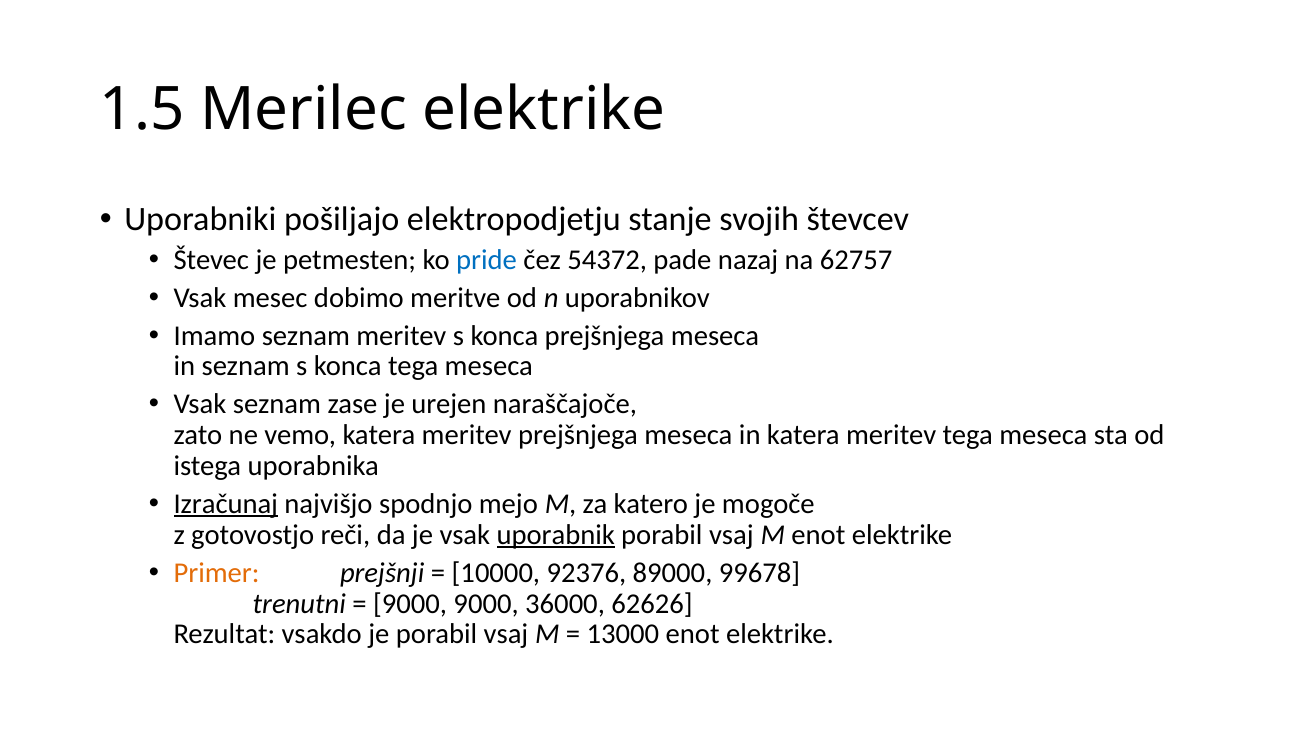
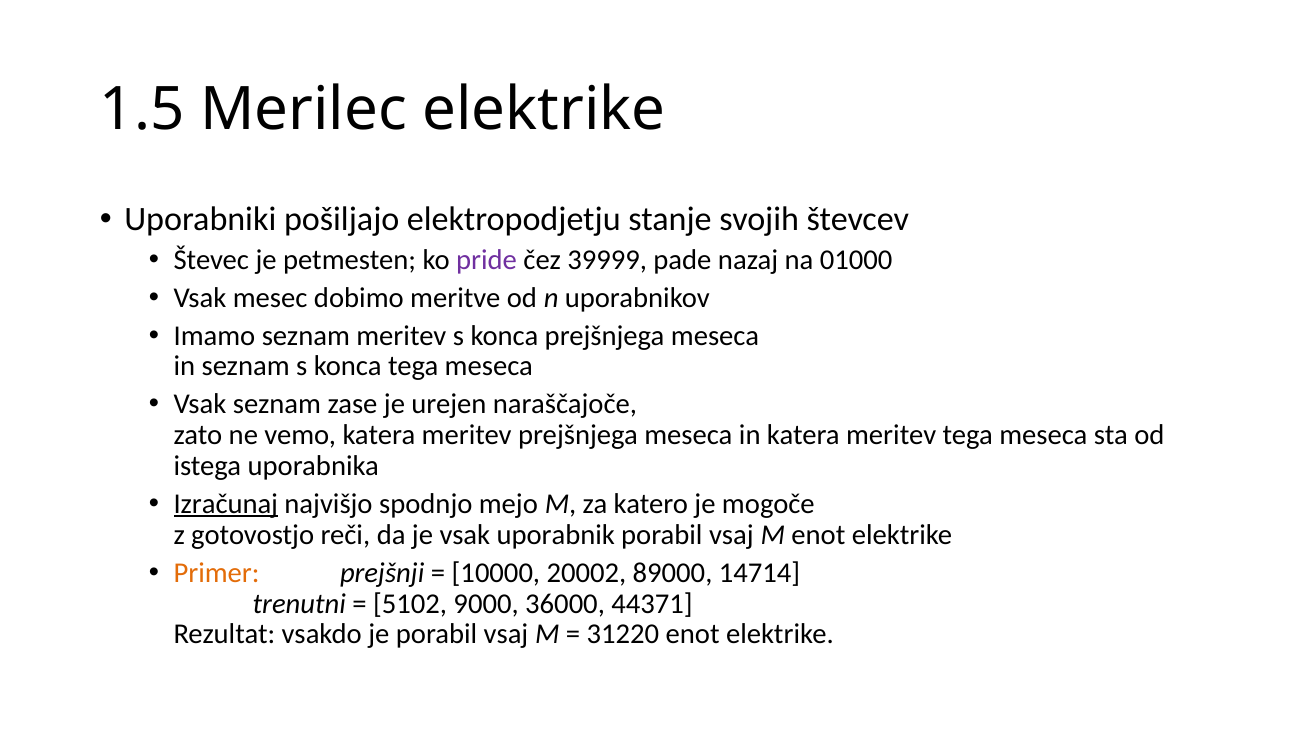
pride colour: blue -> purple (487, 260)
54372: 54372 -> 39999 (607, 260)
62757: 62757 -> 01000 (856, 260)
uporabnik underline: present -> none (556, 535)
92376: 92376 -> 20002 (586, 573)
99678: 99678 -> 14714 (759, 573)
9000: 9000 -> 5102 (410, 603)
62626: 62626 -> 44371 (652, 603)
13000: 13000 -> 31220 (623, 634)
